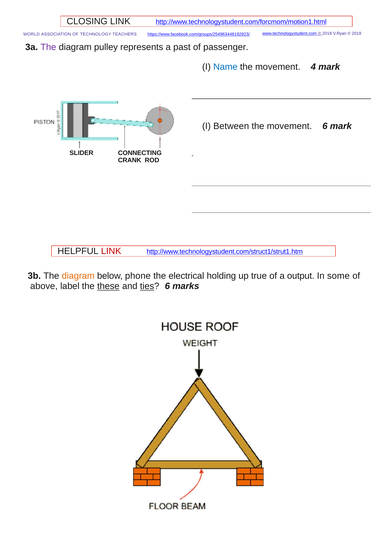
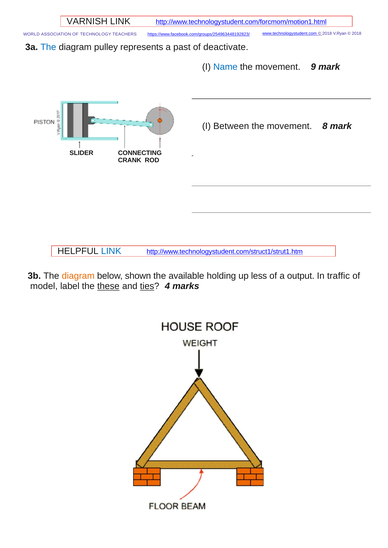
CLOSING: CLOSING -> VARNISH (87, 21)
The colour: purple -> blue (48, 47)
passenger: passenger -> deactivate (226, 47)
4: 4 -> 9 (313, 67)
movement 6: 6 -> 8 (325, 126)
LINK colour: red -> blue (111, 252)
phone: phone -> shown (138, 276)
electrical: electrical -> available (186, 276)
true: true -> less (259, 276)
some: some -> traffic (338, 276)
above: above -> model (44, 287)
ties 6: 6 -> 4 (167, 287)
